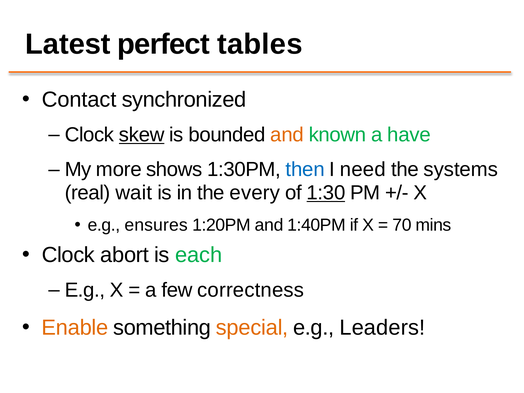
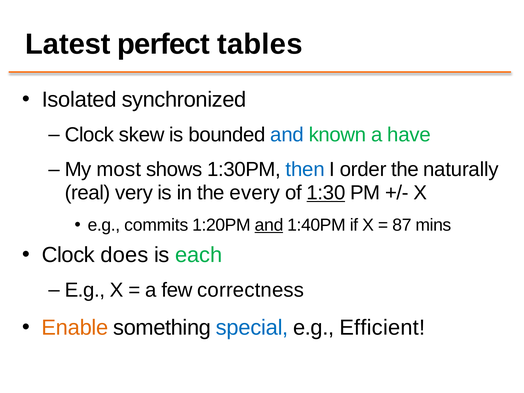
Contact: Contact -> Isolated (79, 100)
skew underline: present -> none (142, 135)
and colour: orange -> blue (287, 135)
more: more -> most (119, 170)
need: need -> order (363, 170)
systems: systems -> naturally (461, 170)
wait: wait -> very (134, 193)
ensures: ensures -> commits (156, 225)
and underline: none -> present (269, 225)
70: 70 -> 87 (402, 225)
abort: abort -> does (124, 255)
special colour: orange -> blue (252, 328)
Leaders: Leaders -> Efficient (382, 328)
